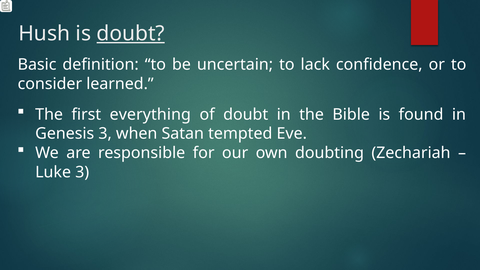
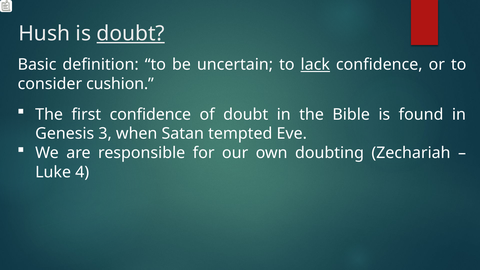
lack underline: none -> present (315, 65)
learned: learned -> cushion (120, 84)
first everything: everything -> confidence (150, 114)
Luke 3: 3 -> 4 (82, 172)
